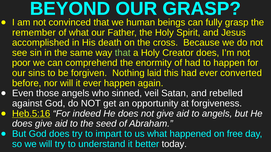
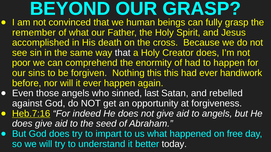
that colour: light green -> white (123, 53)
Nothing laid: laid -> this (154, 73)
converted: converted -> handiwork (241, 73)
veil: veil -> last (152, 94)
Heb.5:16: Heb.5:16 -> Heb.7:16 (31, 114)
